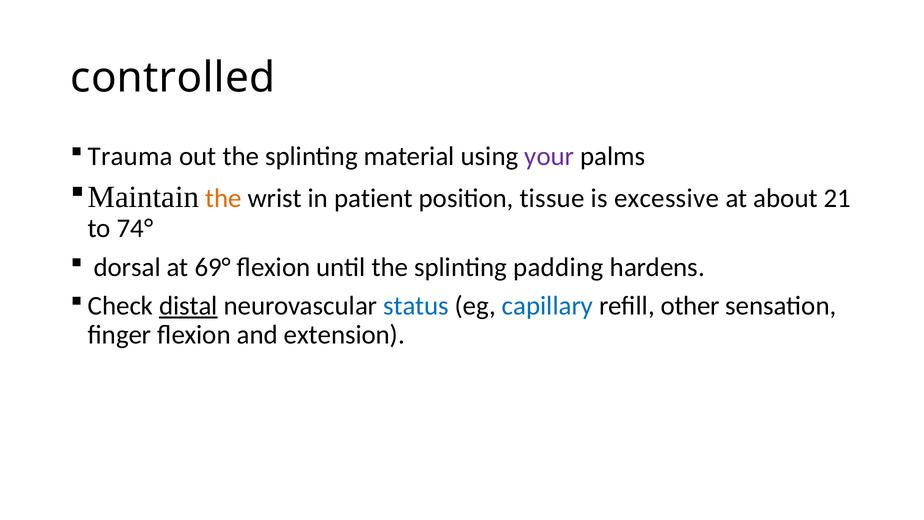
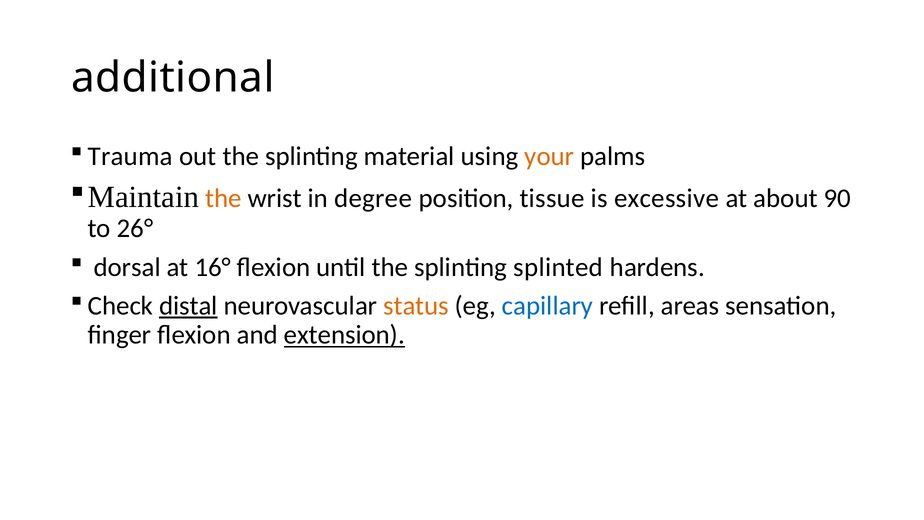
controlled: controlled -> additional (173, 78)
your colour: purple -> orange (549, 156)
patient: patient -> degree (373, 198)
21: 21 -> 90 (837, 198)
74°: 74° -> 26° (135, 228)
69°: 69° -> 16° (213, 267)
padding: padding -> splinted (558, 267)
status colour: blue -> orange (416, 306)
other: other -> areas (690, 306)
extension underline: none -> present (344, 335)
